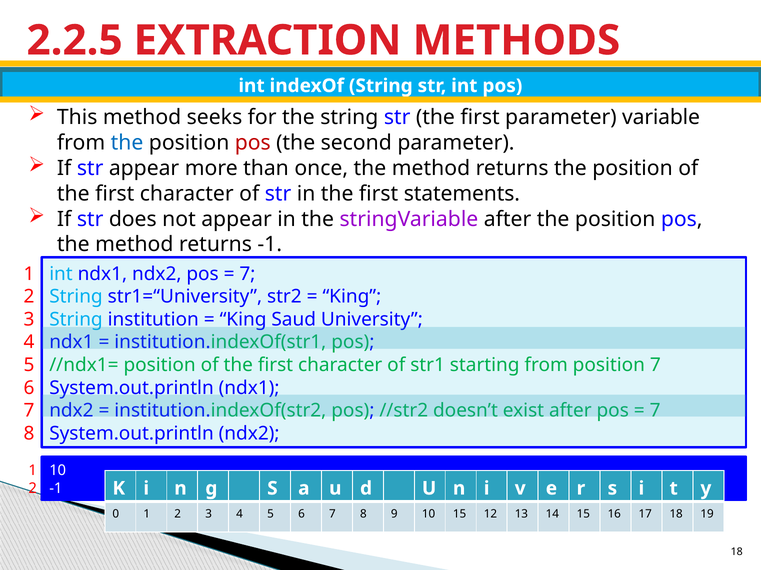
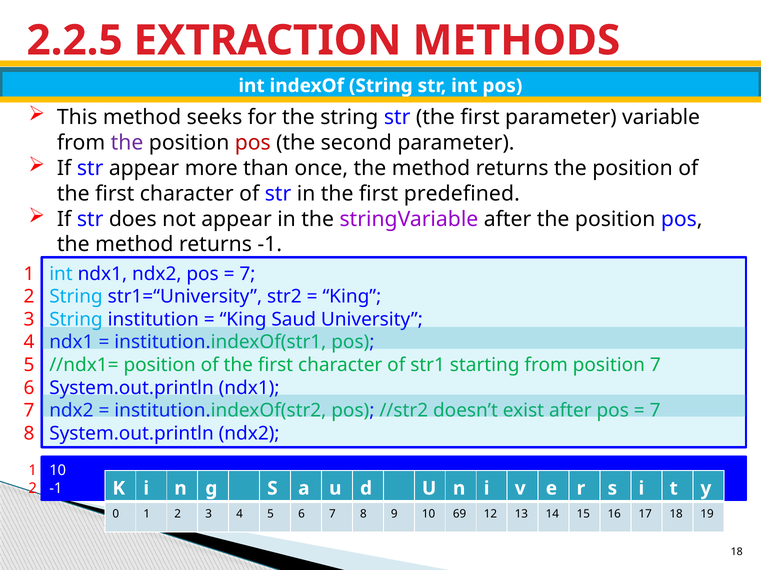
the colour: blue -> purple (127, 143)
statements: statements -> predefined (462, 194)
10 15: 15 -> 69 (460, 514)
